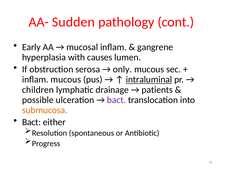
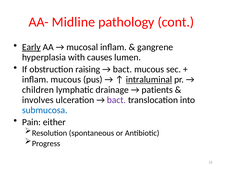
Sudden: Sudden -> Midline (73, 22)
Early underline: none -> present (31, 47)
serosa: serosa -> raising (88, 69)
only: only -> bact (122, 69)
possible: possible -> involves (38, 100)
submucosa colour: orange -> blue (45, 110)
Bact: Bact -> Pain (31, 122)
